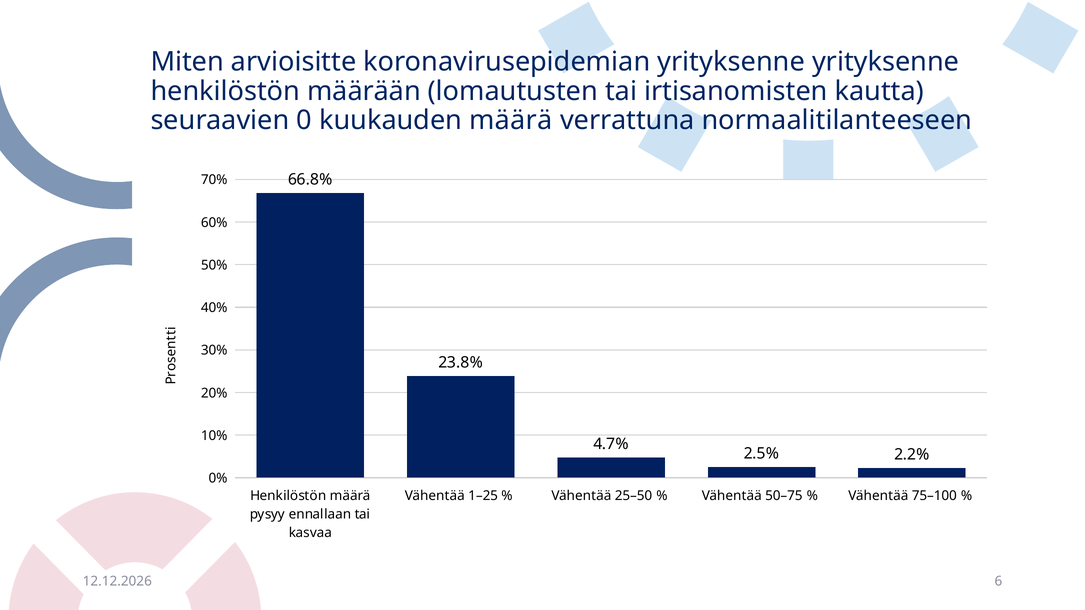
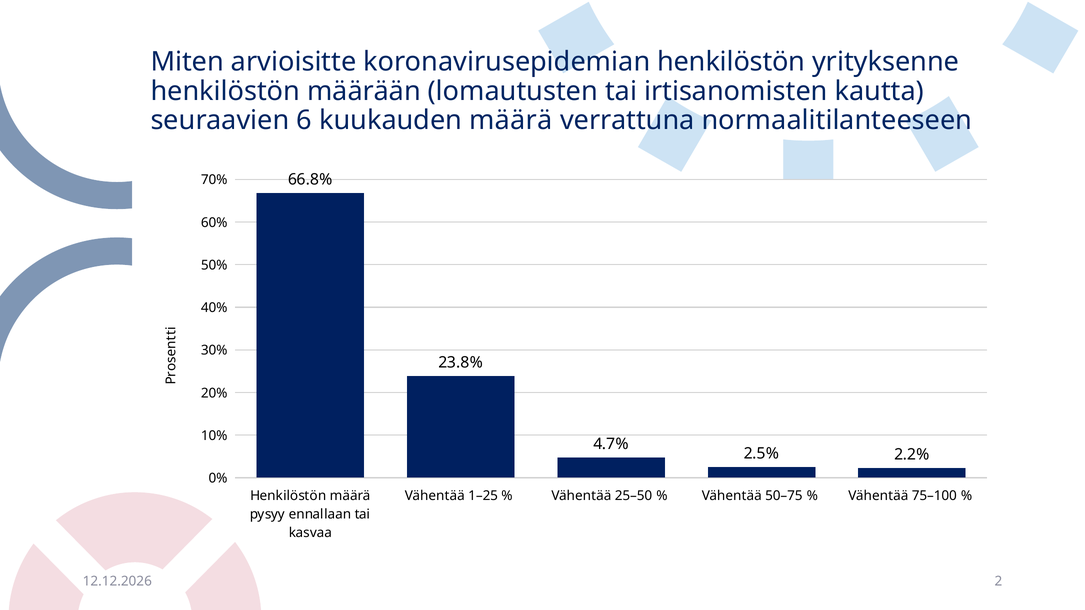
koronavirusepidemian yrityksenne: yrityksenne -> henkilöstön (731, 62)
0: 0 -> 6 (304, 121)
6: 6 -> 2 (998, 582)
